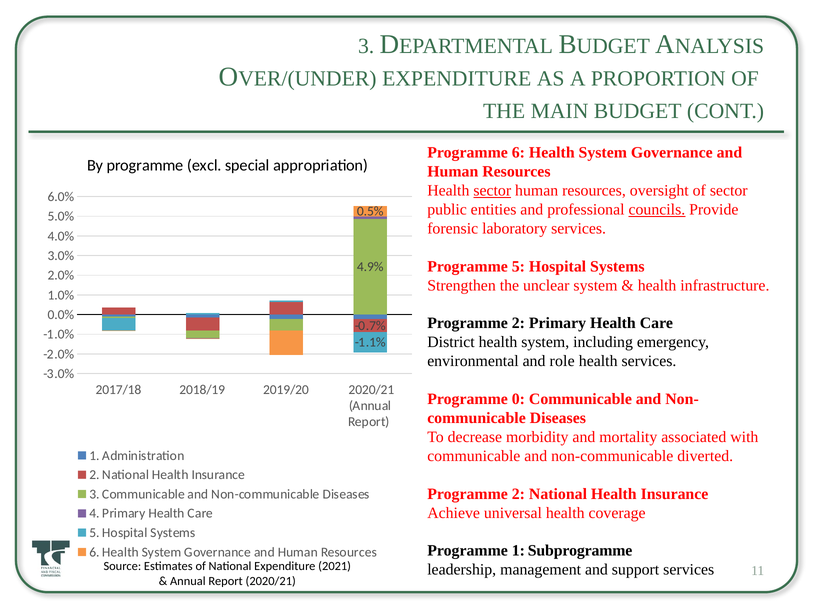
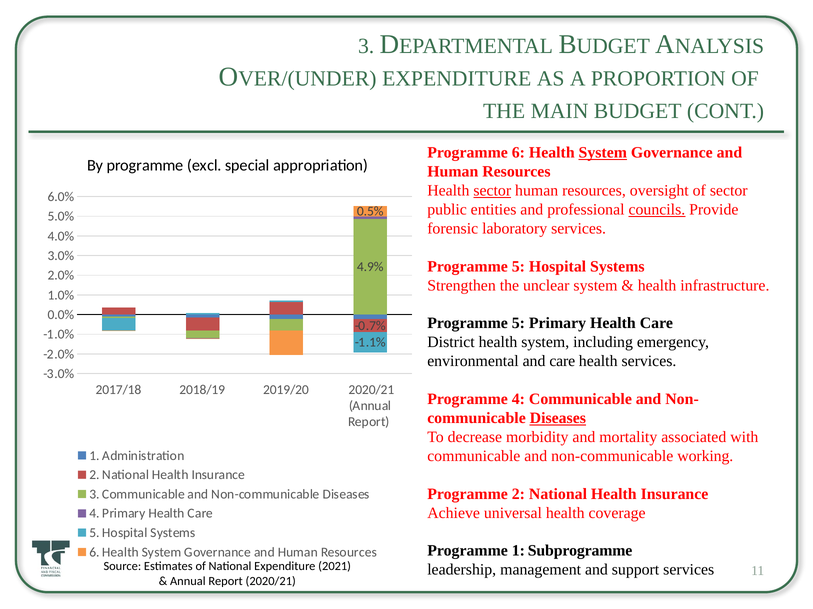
System underline: none -> present (603, 153)
2: 2 -> 5 (518, 324)
and role: role -> care (562, 362)
Programme 0: 0 -> 4 (518, 400)
Diseases underline: none -> present (558, 419)
diverted: diverted -> working (705, 457)
